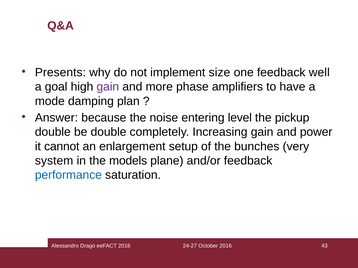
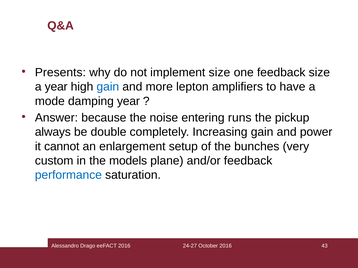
feedback well: well -> size (319, 73)
a goal: goal -> year (56, 87)
gain colour: purple -> blue (108, 87)
phase: phase -> lepton (192, 87)
damping plan: plan -> year (128, 101)
level: level -> runs (240, 118)
double: double -> always (53, 132)
system: system -> custom (54, 161)
